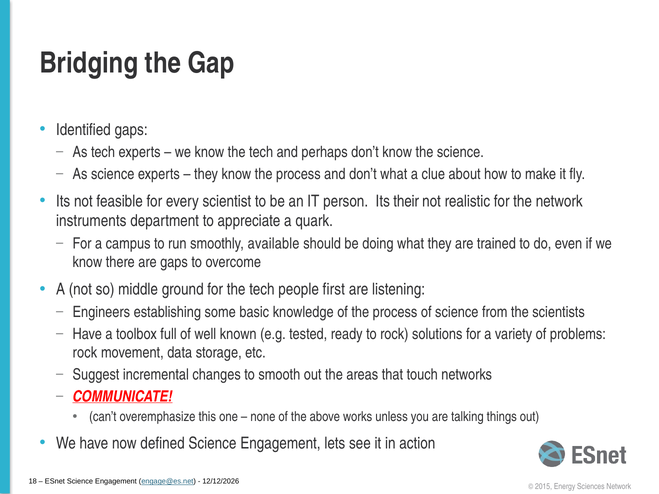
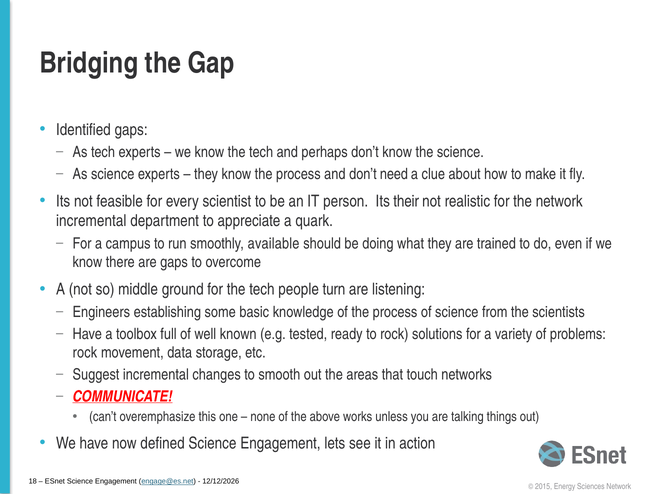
don’t what: what -> need (394, 174)
instruments: instruments -> incremental (91, 221)
first: first -> turn (334, 290)
